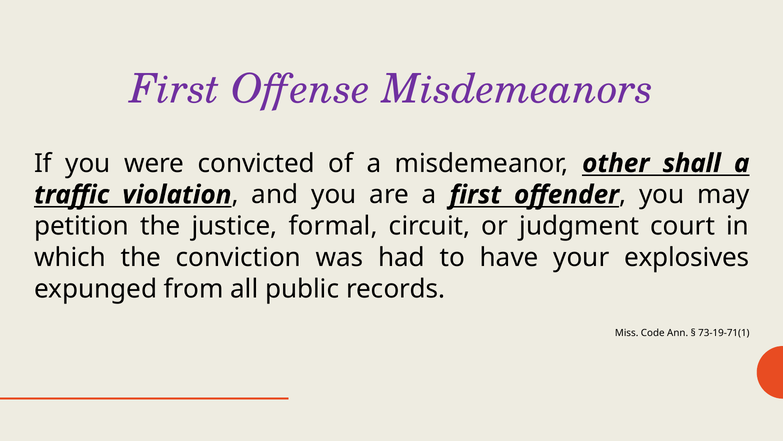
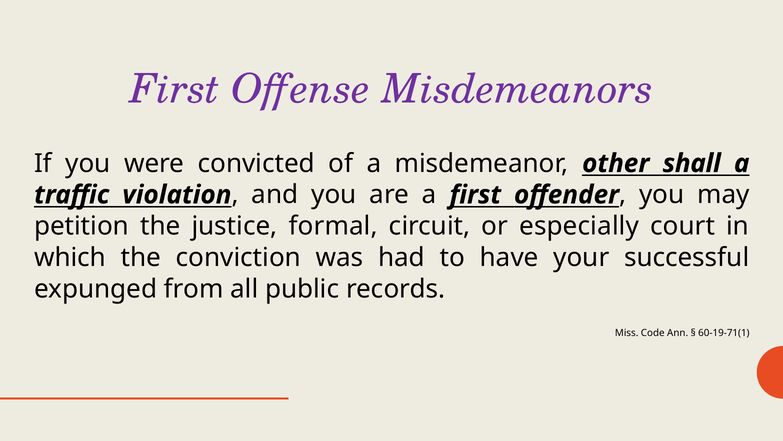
judgment: judgment -> especially (579, 226)
explosives: explosives -> successful (687, 257)
73-19-71(1: 73-19-71(1 -> 60-19-71(1 (724, 332)
